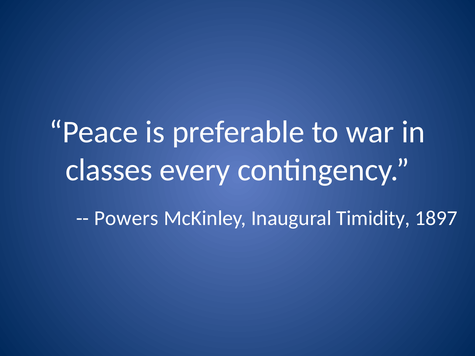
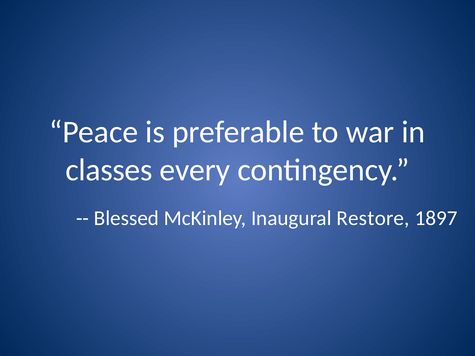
Powers: Powers -> Blessed (126, 218)
Timidity: Timidity -> Restore (373, 218)
